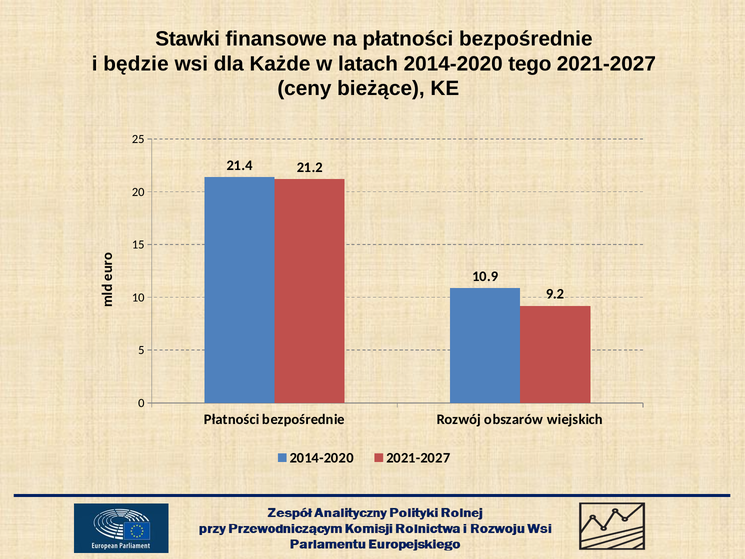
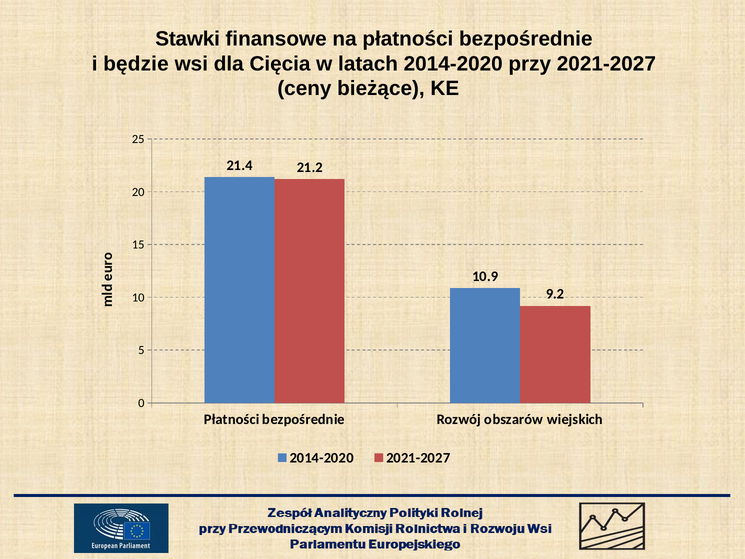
Każde: Każde -> Cięcia (280, 64)
tego: tego -> przy (530, 64)
